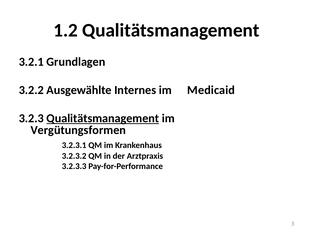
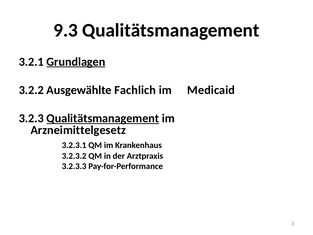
1.2: 1.2 -> 9.3 (66, 30)
Grundlagen underline: none -> present (76, 62)
Internes: Internes -> Fachlich (135, 90)
Vergütungsformen: Vergütungsformen -> Arzneimittelgesetz (78, 130)
